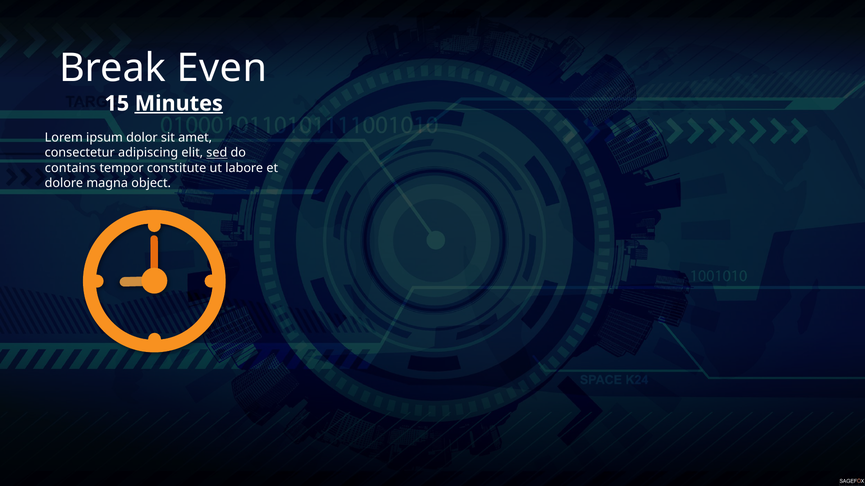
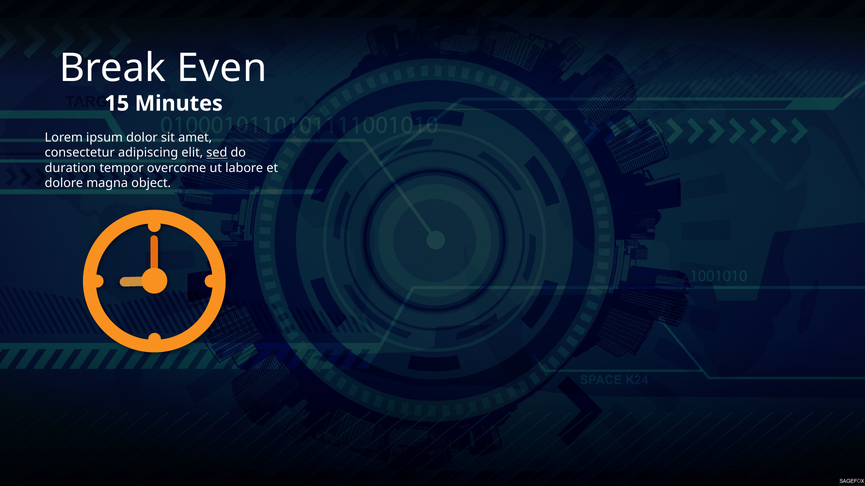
Minutes underline: present -> none (179, 104)
contains: contains -> duration (70, 168)
constitute: constitute -> overcome (177, 168)
